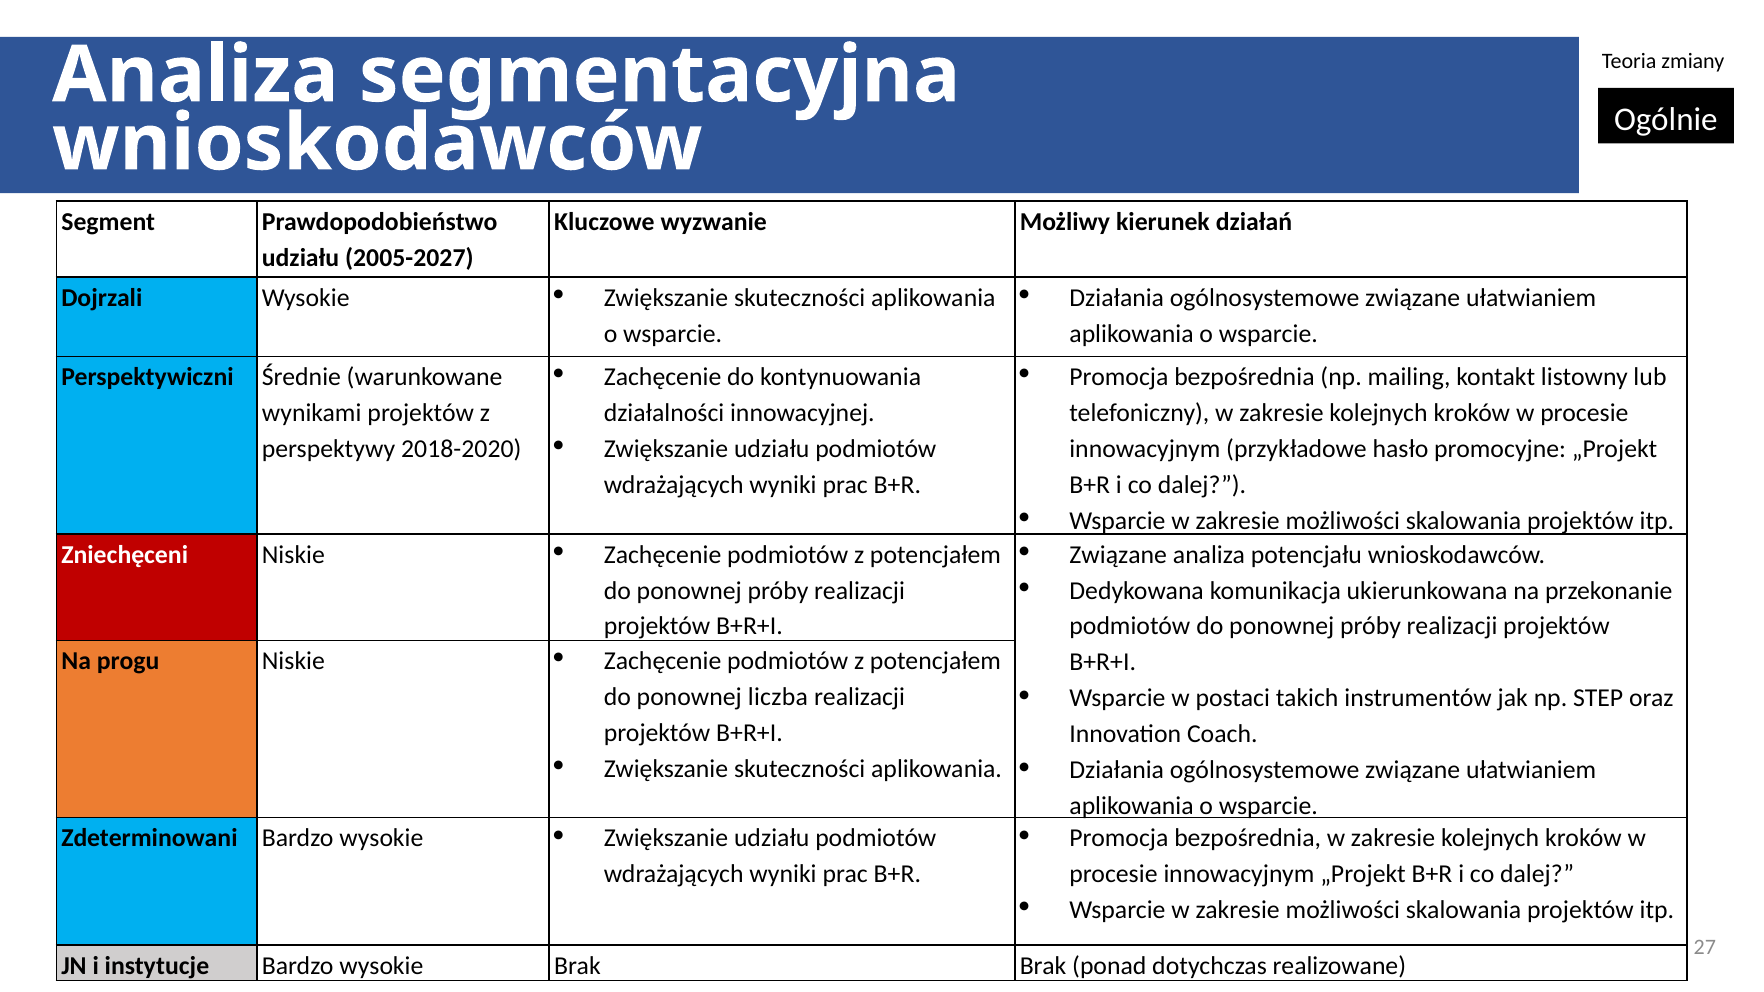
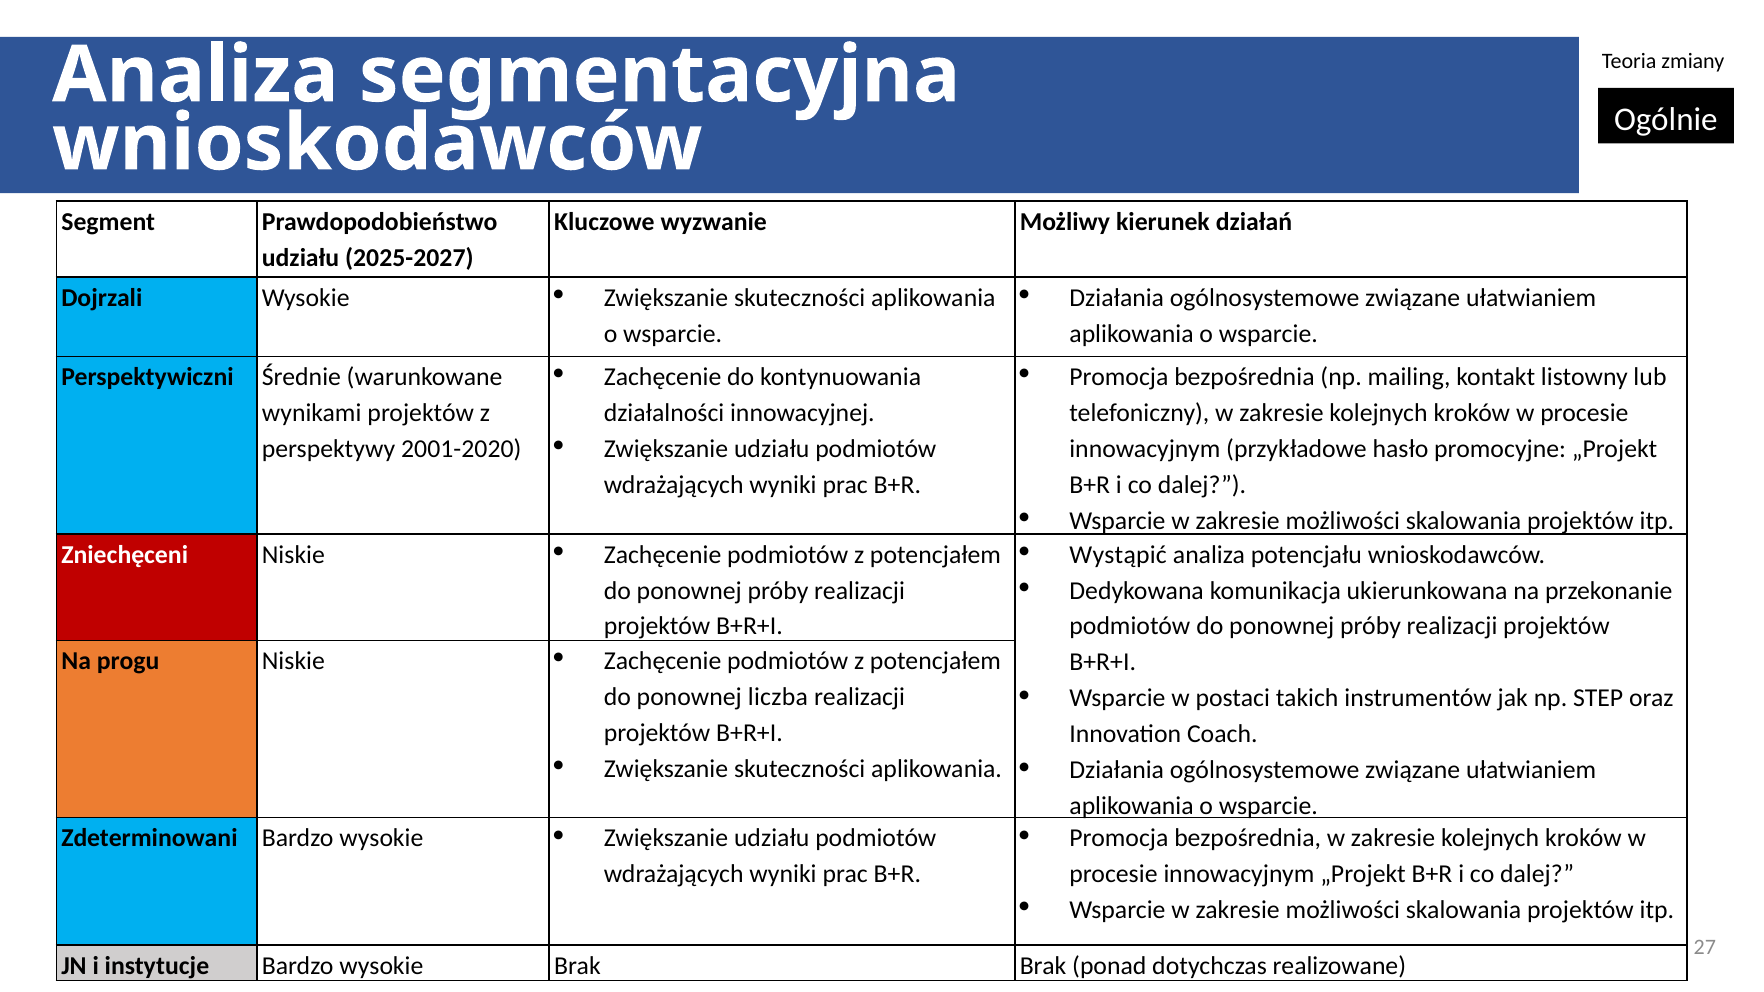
2005-2027: 2005-2027 -> 2025-2027 (409, 258)
2018-2020: 2018-2020 -> 2001-2020 (461, 449)
Związane: Związane -> Wystąpić (1118, 555)
